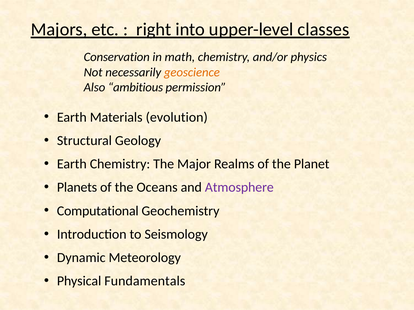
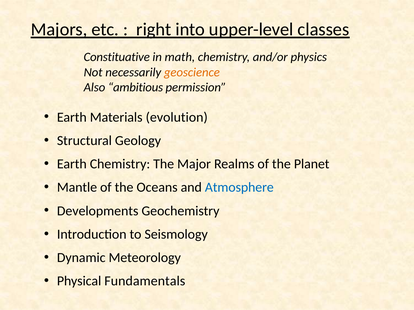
Conservation: Conservation -> Constituative (117, 57)
Planets: Planets -> Mantle (77, 188)
Atmosphere colour: purple -> blue (239, 188)
Computational: Computational -> Developments (98, 211)
